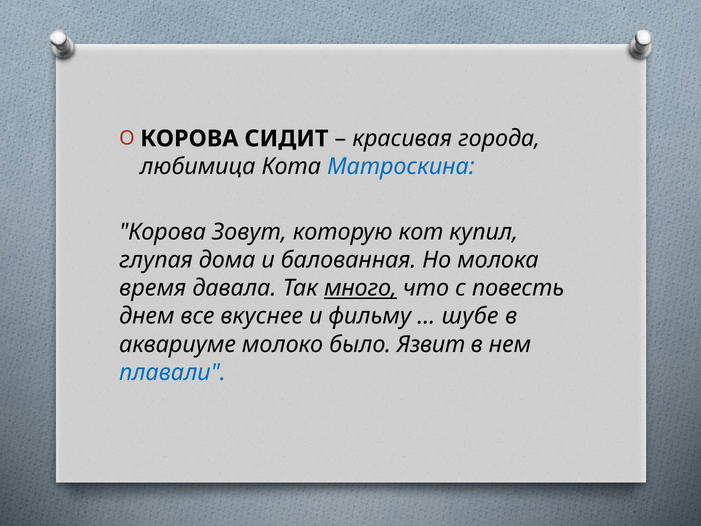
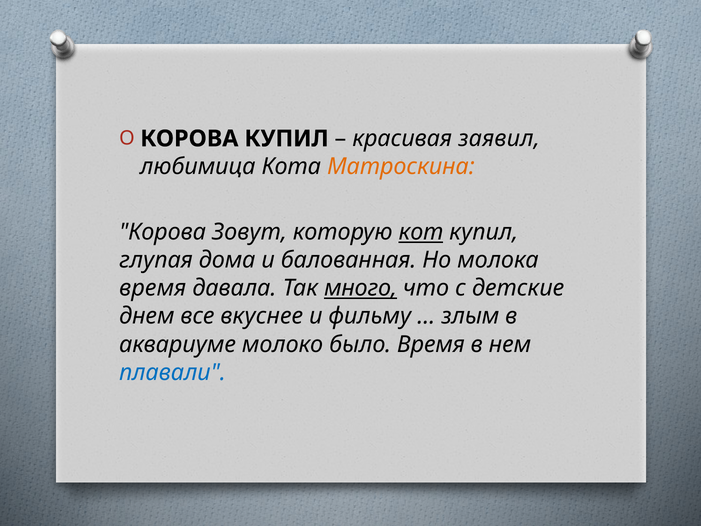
КОРОВА СИДИТ: СИДИТ -> КУПИЛ (287, 139)
города: города -> заявил (499, 139)
Матроскина colour: blue -> orange (401, 167)
кот underline: none -> present (421, 232)
повесть: повесть -> детские (518, 288)
шубе: шубе -> злым (470, 316)
было Язвит: Язвит -> Время (431, 344)
